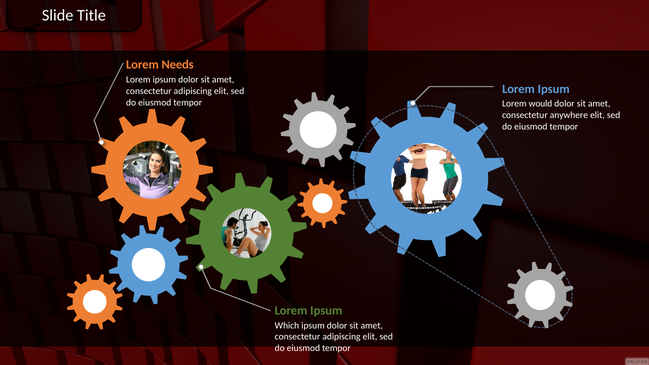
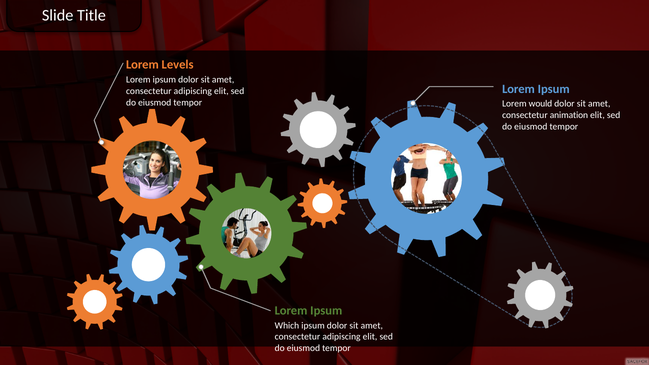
Needs: Needs -> Levels (178, 65)
anywhere: anywhere -> animation (569, 115)
